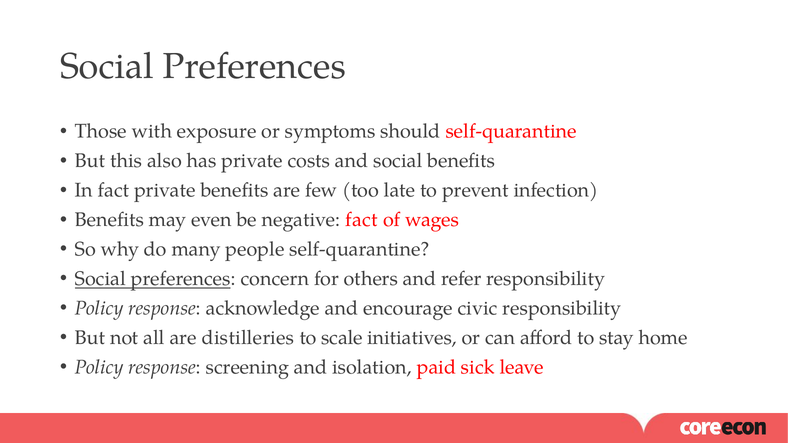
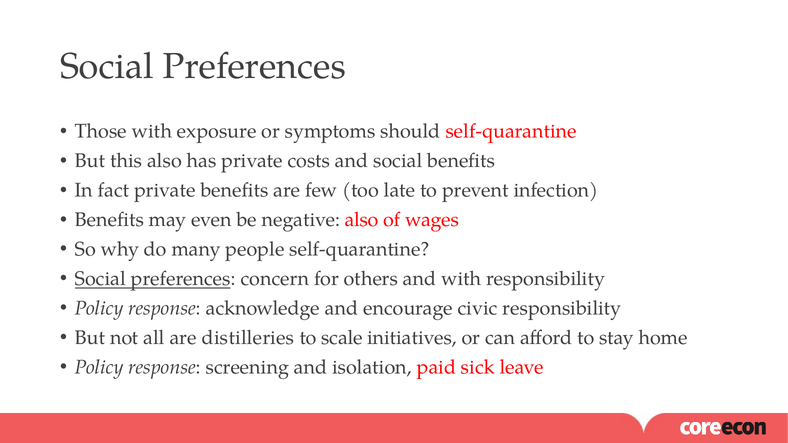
negative fact: fact -> also (362, 220)
and refer: refer -> with (461, 279)
